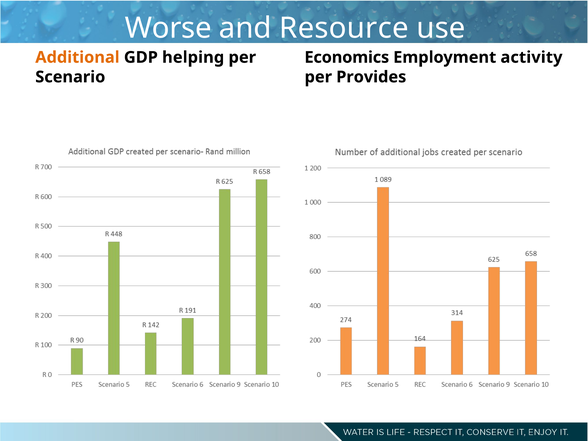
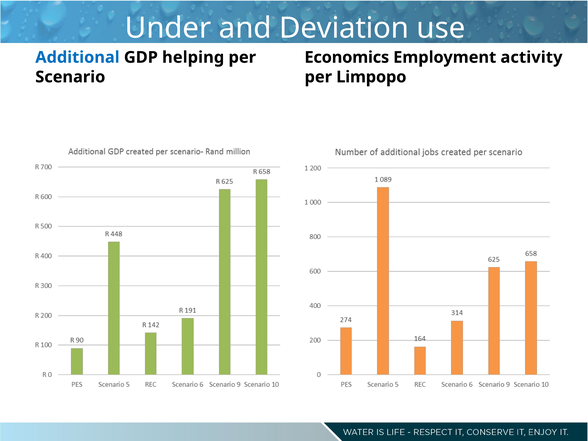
Worse: Worse -> Under (168, 28)
Resource: Resource -> Deviation (344, 28)
Additional colour: orange -> blue (77, 57)
Provides: Provides -> Limpopo (371, 77)
